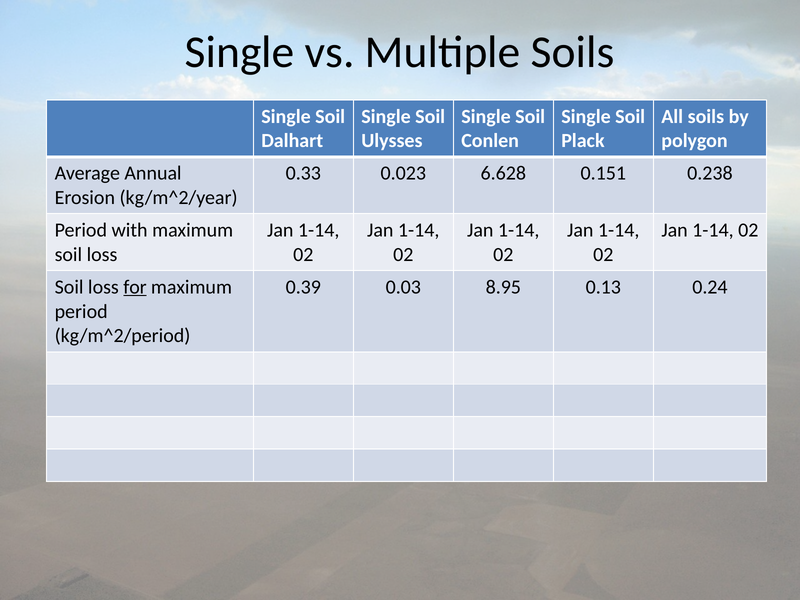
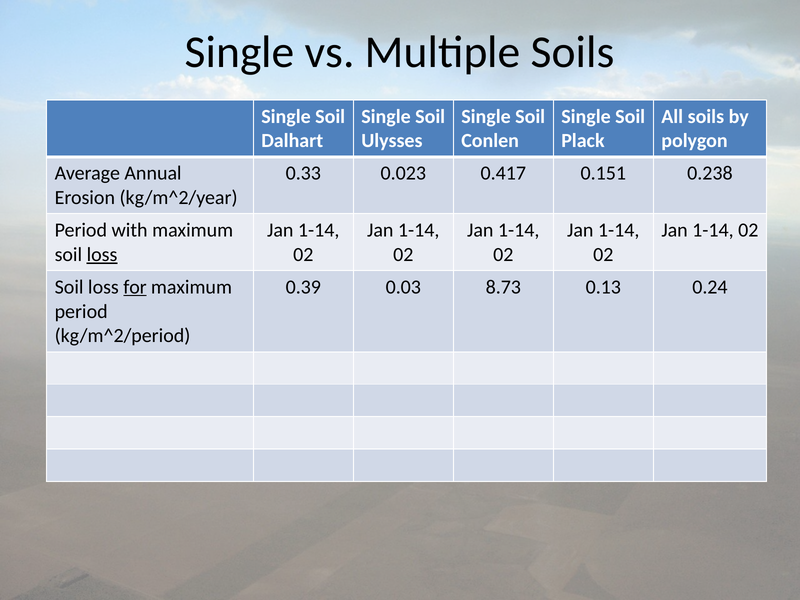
6.628: 6.628 -> 0.417 (503, 173)
loss underline: none -> present (102, 255)
8.95: 8.95 -> 8.73 (503, 287)
